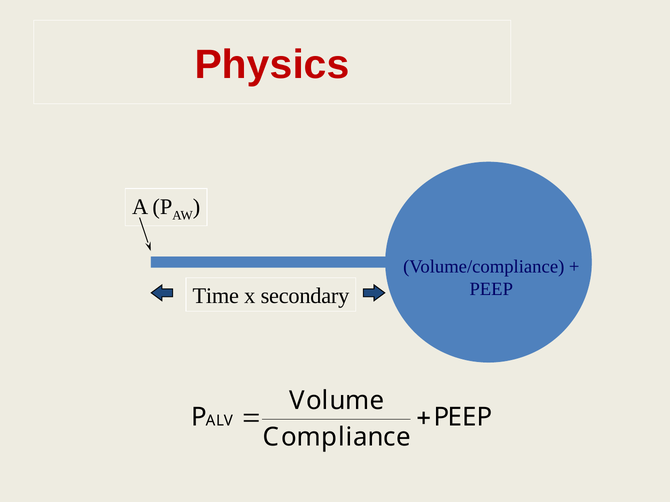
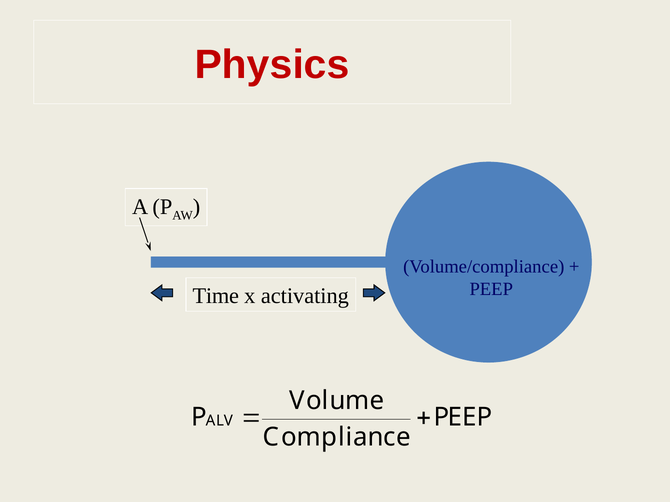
secondary: secondary -> activating (305, 296)
